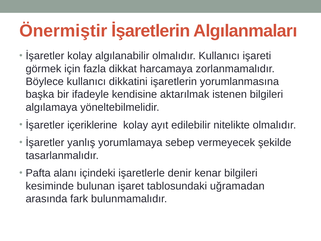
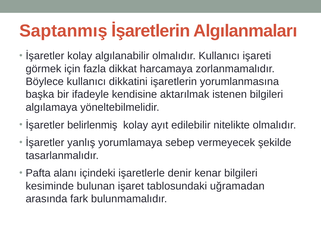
Önermiştir: Önermiştir -> Saptanmış (63, 31)
içeriklerine: içeriklerine -> belirlenmiş (92, 125)
